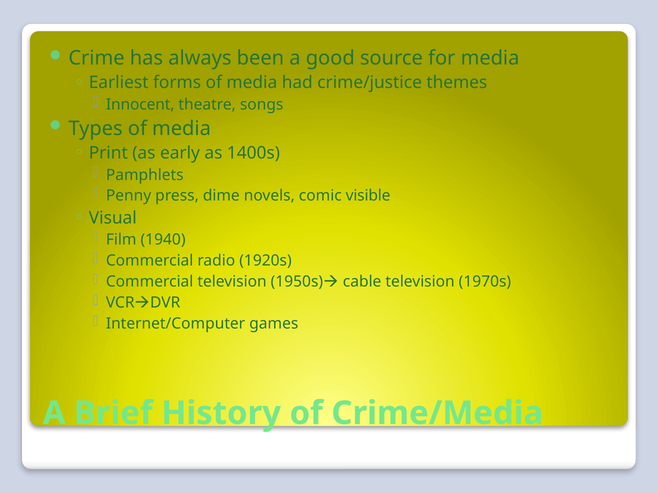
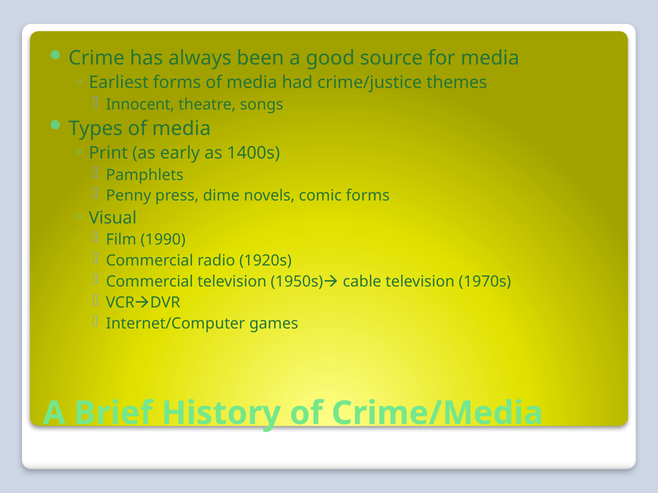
comic visible: visible -> forms (368, 196)
1940: 1940 -> 1990 (163, 240)
